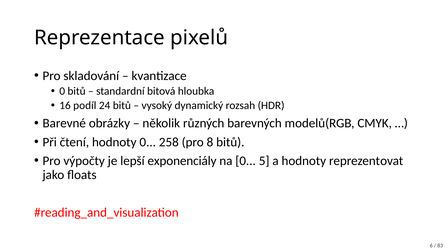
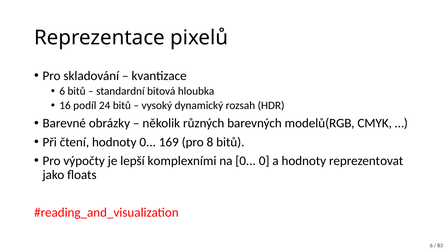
0: 0 -> 6 (62, 91)
258: 258 -> 169 (169, 142)
exponenciály: exponenciály -> komplexními (182, 161)
0 5: 5 -> 0 (264, 161)
